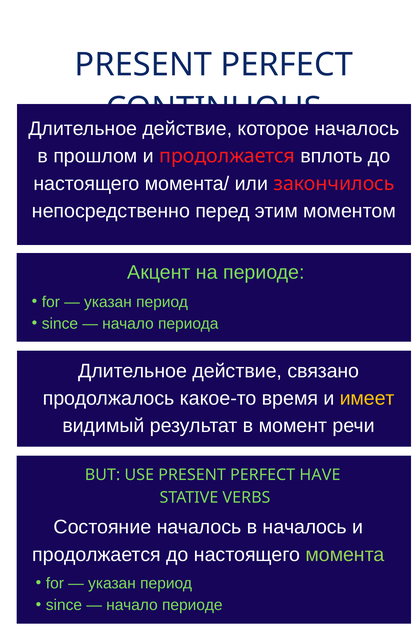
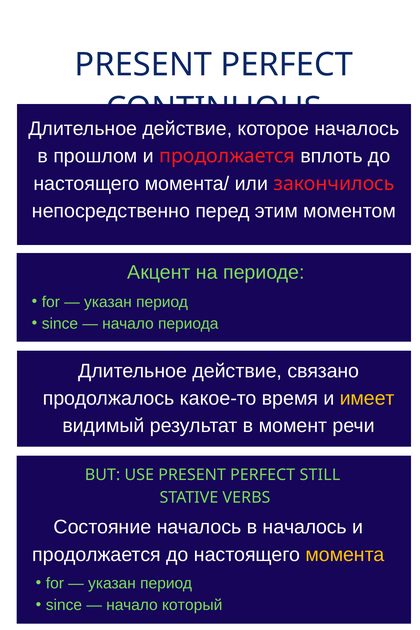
HAVE: HAVE -> STILL (320, 475)
момента colour: light green -> yellow (345, 555)
начало периоде: периоде -> который (192, 605)
